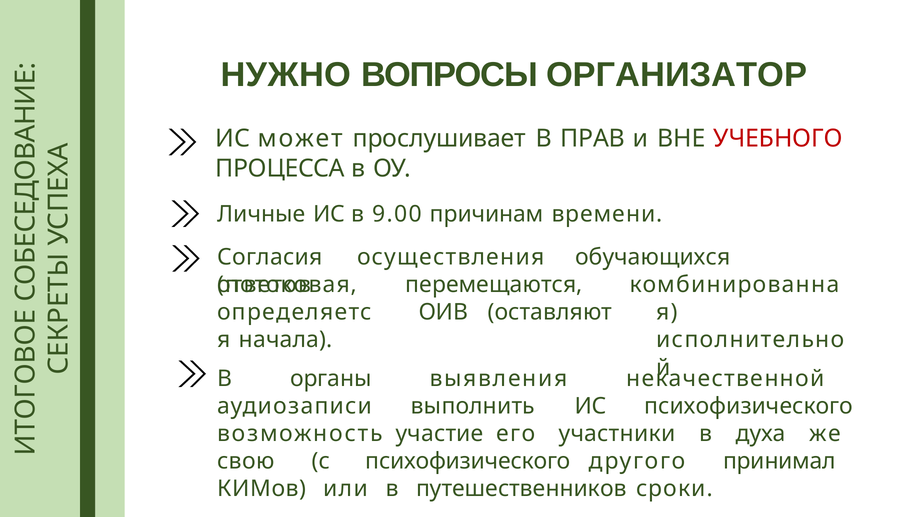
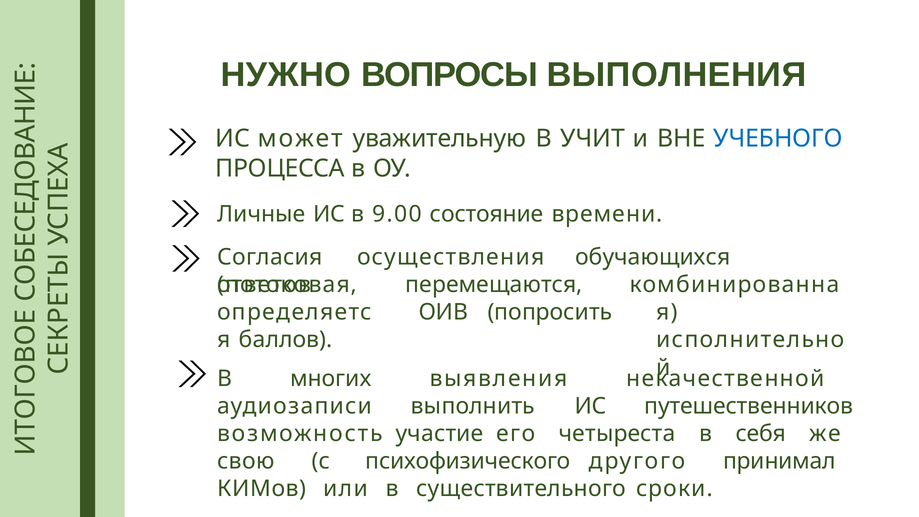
ОРГАНИЗАТОР: ОРГАНИЗАТОР -> ВЫПОЛНЕНИЯ (676, 75)
прослушивает: прослушивает -> уважительную (439, 139)
ПРАВ: ПРАВ -> УЧИТ (593, 139)
УЧЕБНОГО colour: red -> blue (778, 139)
причинам: причинам -> состояние (487, 214)
оставляют: оставляют -> попросить (550, 312)
начала: начала -> баллов (286, 340)
органы: органы -> многих (331, 378)
ИС психофизического: психофизического -> путешественников (749, 406)
участники: участники -> четыреста (617, 434)
духа: духа -> себя (761, 434)
путешественников: путешественников -> существительного (521, 489)
